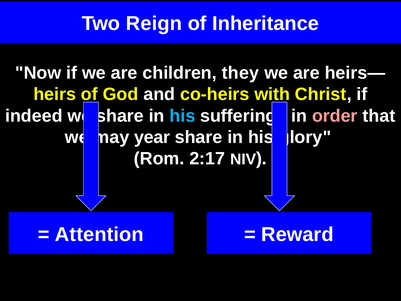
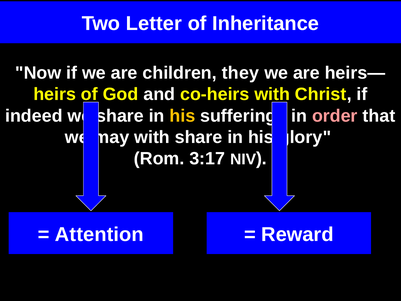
Reign: Reign -> Letter (154, 24)
his colour: light blue -> yellow (182, 116)
year: year -> with (152, 137)
2:17: 2:17 -> 3:17 (207, 158)
